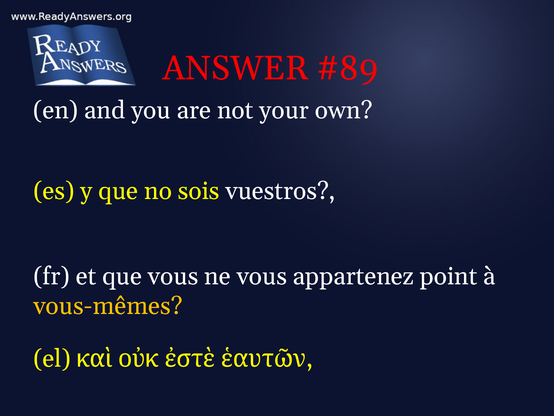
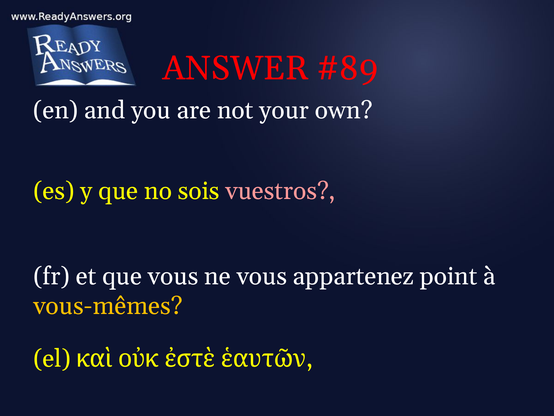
vuestros colour: white -> pink (281, 191)
